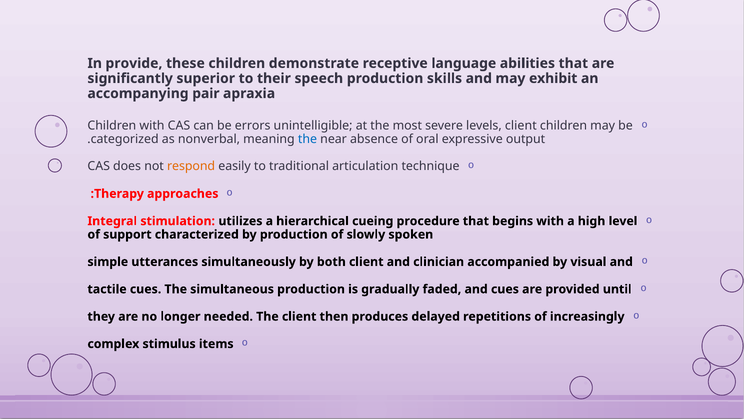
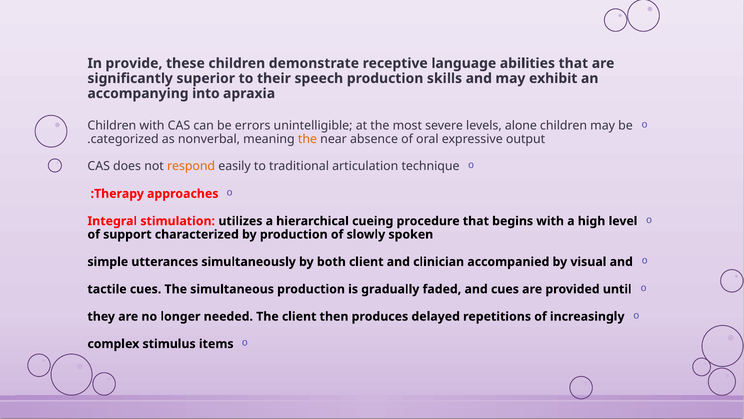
pair: pair -> into (206, 93)
levels client: client -> alone (521, 125)
the colour: blue -> orange (308, 139)
